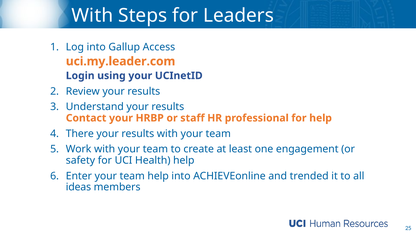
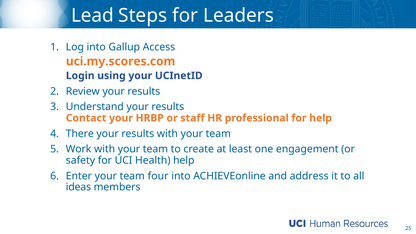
With: With -> Lead (92, 16)
uci.my.leader.com: uci.my.leader.com -> uci.my.scores.com (121, 61)
team help: help -> four (158, 176)
trended: trended -> address (309, 176)
